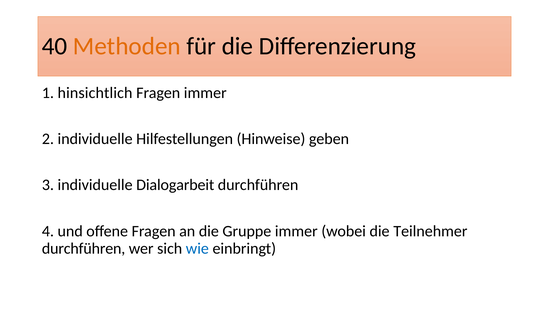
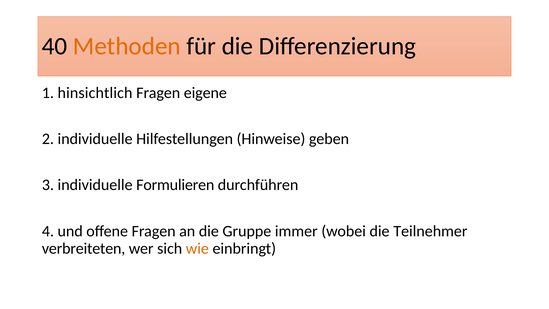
Fragen immer: immer -> eigene (205, 93)
Dialogarbeit: Dialogarbeit -> Formulieren (175, 185)
durchführen: durchführen -> verbreiteten (84, 248)
wie colour: blue -> orange (197, 248)
